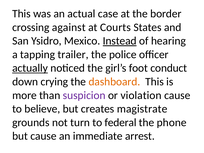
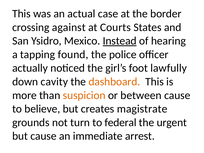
trailer: trailer -> found (73, 54)
actually underline: present -> none (30, 68)
conduct: conduct -> lawfully (169, 68)
crying: crying -> cavity (54, 82)
suspicion colour: purple -> orange (84, 95)
violation: violation -> between (141, 95)
phone: phone -> urgent (172, 122)
